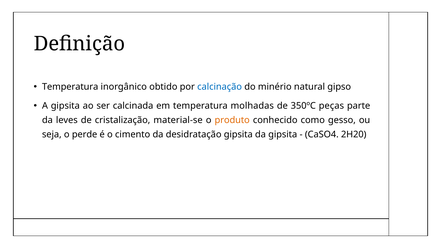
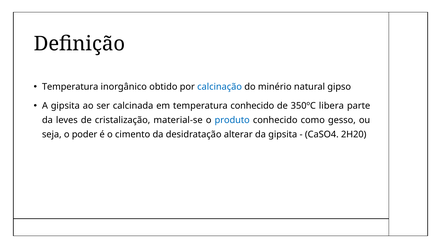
temperatura molhadas: molhadas -> conhecido (252, 106)
peças: peças -> libera (331, 106)
produto colour: orange -> blue (232, 120)
perde: perde -> poder (85, 135)
desidratação gipsita: gipsita -> alterar (238, 135)
